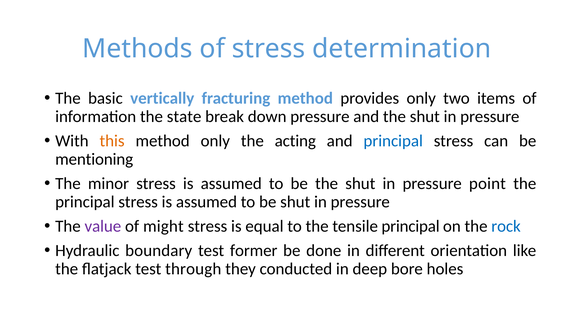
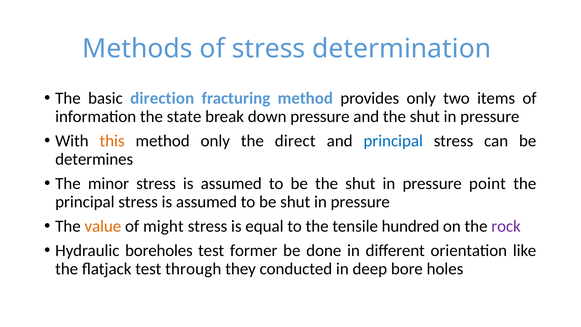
vertically: vertically -> direction (162, 98)
acting: acting -> direct (295, 141)
mentioning: mentioning -> determines (94, 159)
value colour: purple -> orange (103, 226)
tensile principal: principal -> hundred (411, 226)
rock colour: blue -> purple (506, 226)
boundary: boundary -> boreholes (159, 251)
